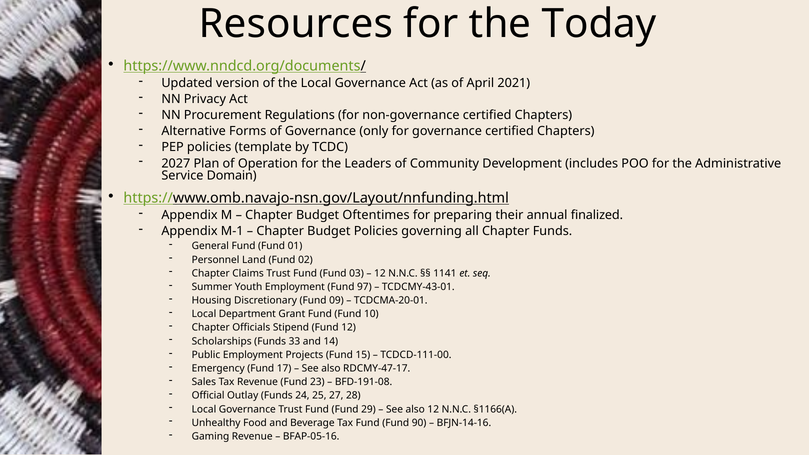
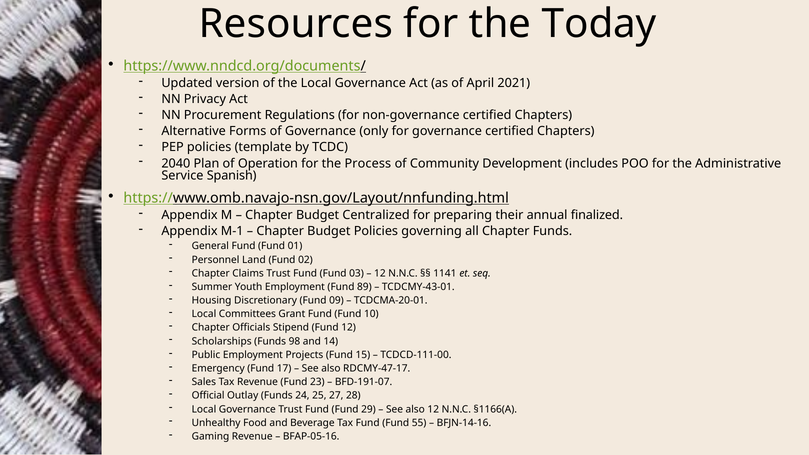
2027: 2027 -> 2040 (176, 163)
Leaders: Leaders -> Process (368, 163)
Domain: Domain -> Spanish (232, 176)
Oftentimes: Oftentimes -> Centralized (376, 215)
97: 97 -> 89 (364, 287)
Department: Department -> Committees (247, 314)
33: 33 -> 98 (294, 341)
BFD-191-08: BFD-191-08 -> BFD-191-07 (364, 382)
90: 90 -> 55 (419, 423)
